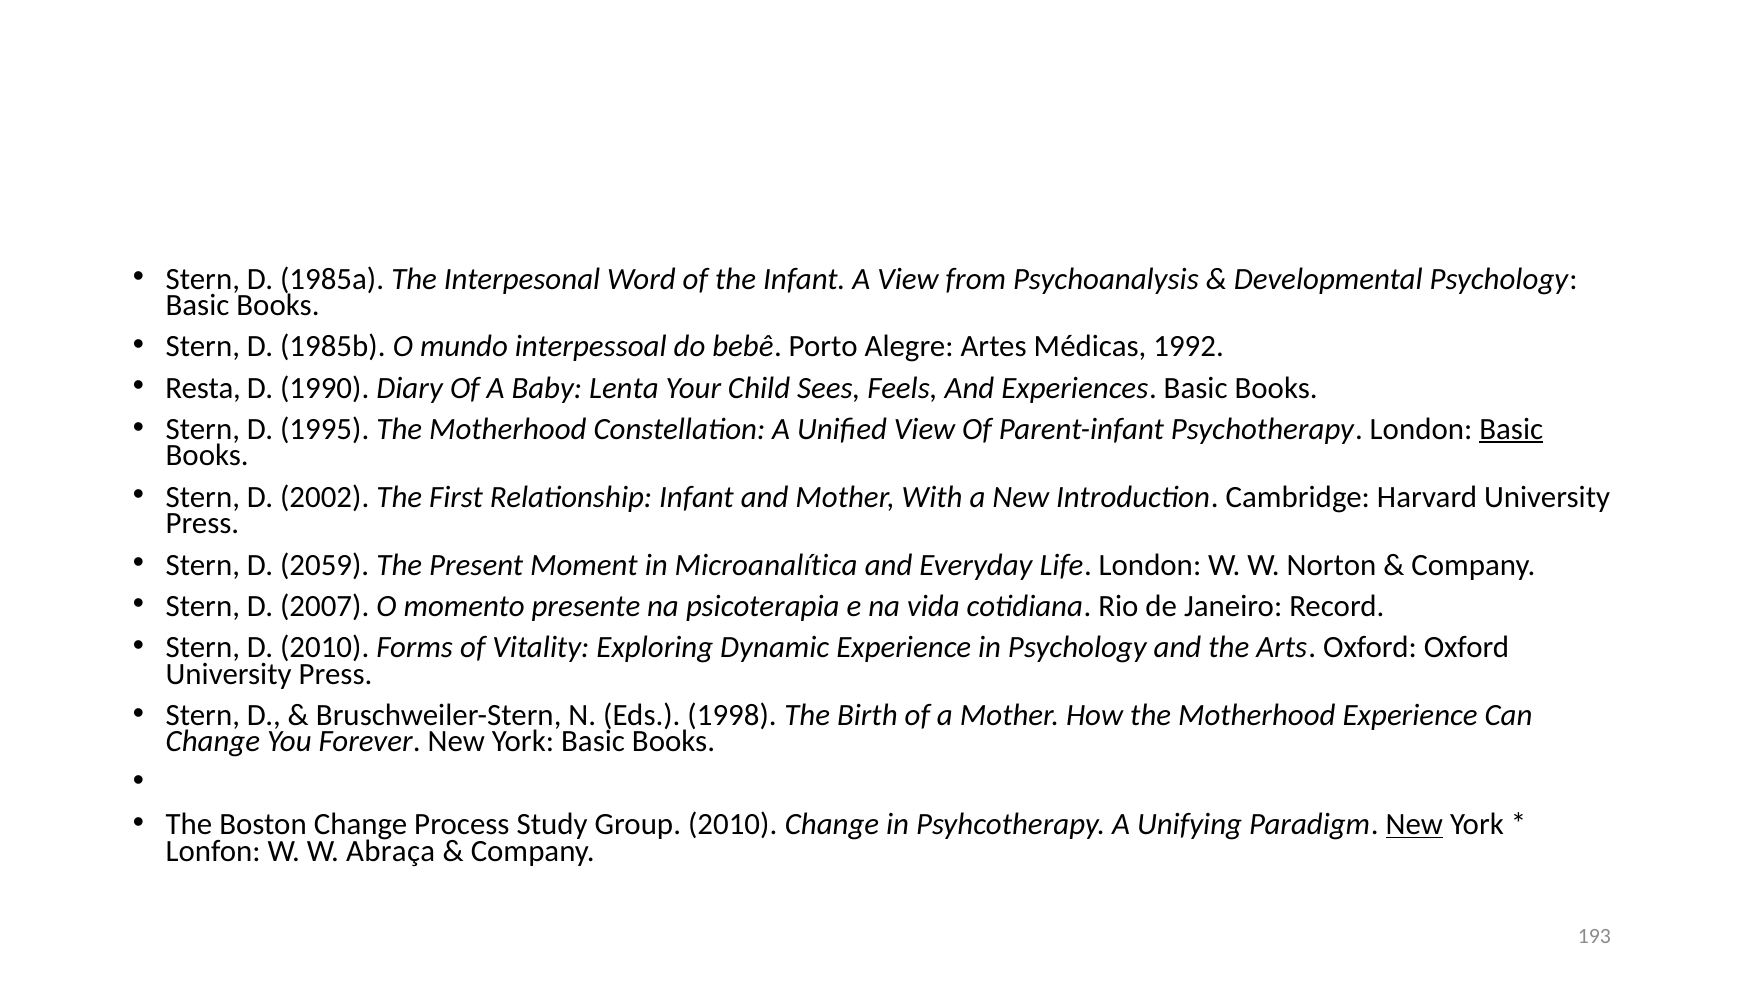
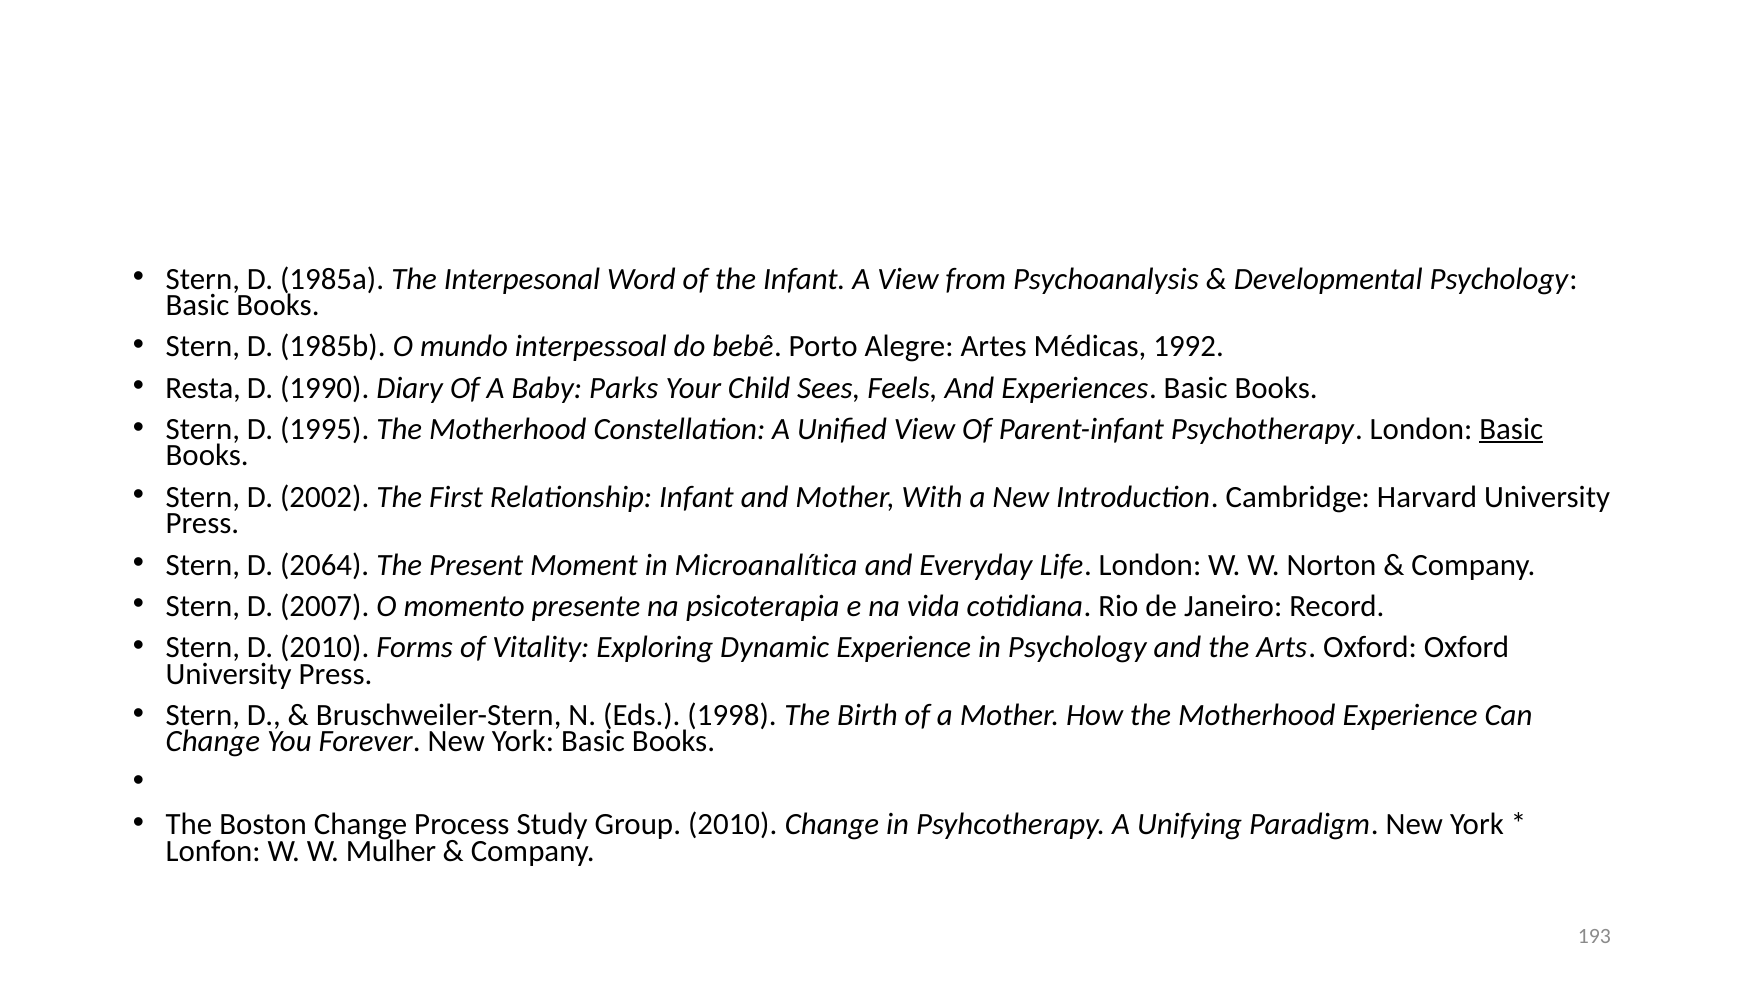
Lenta: Lenta -> Parks (624, 388)
2059: 2059 -> 2064 (325, 565)
New underline: present -> none (1414, 824)
Abraça: Abraça -> Mulher (391, 851)
